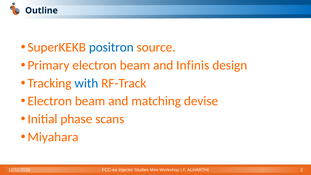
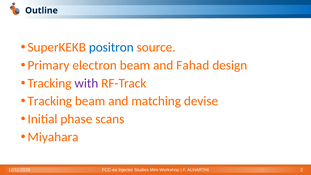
Infinis: Infinis -> Fahad (193, 65)
with colour: blue -> purple (86, 83)
Electron: Electron -> Tracking (50, 101)
